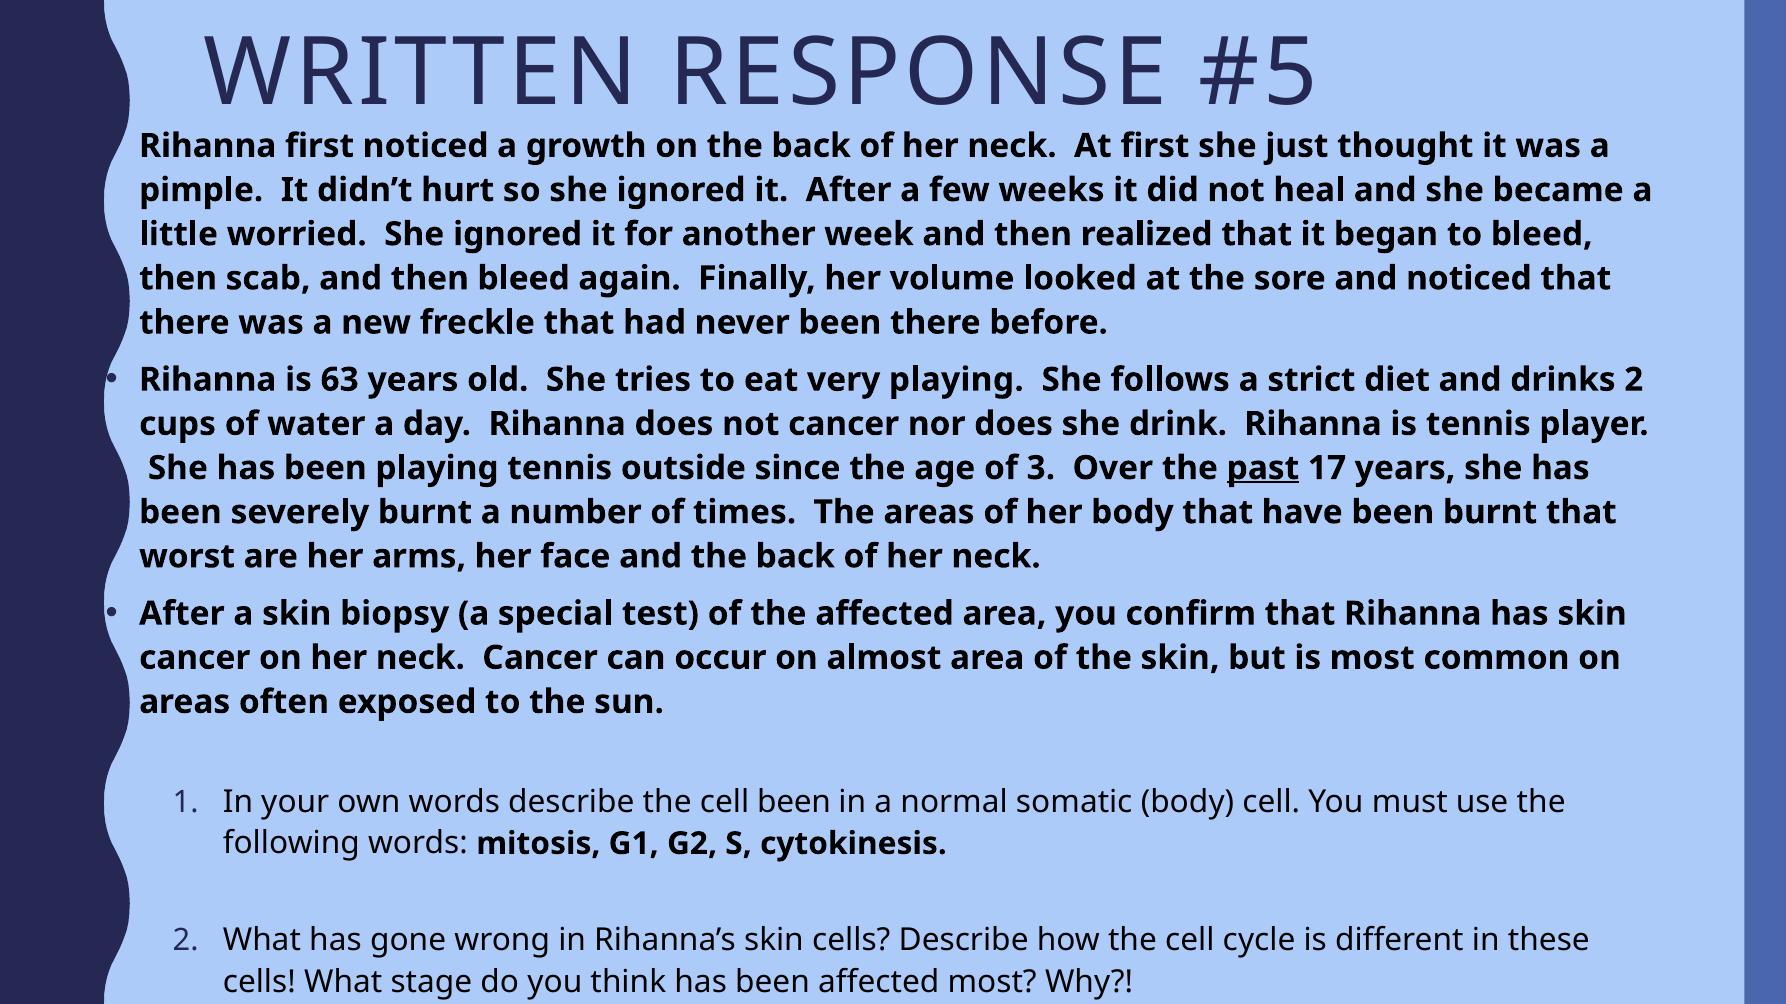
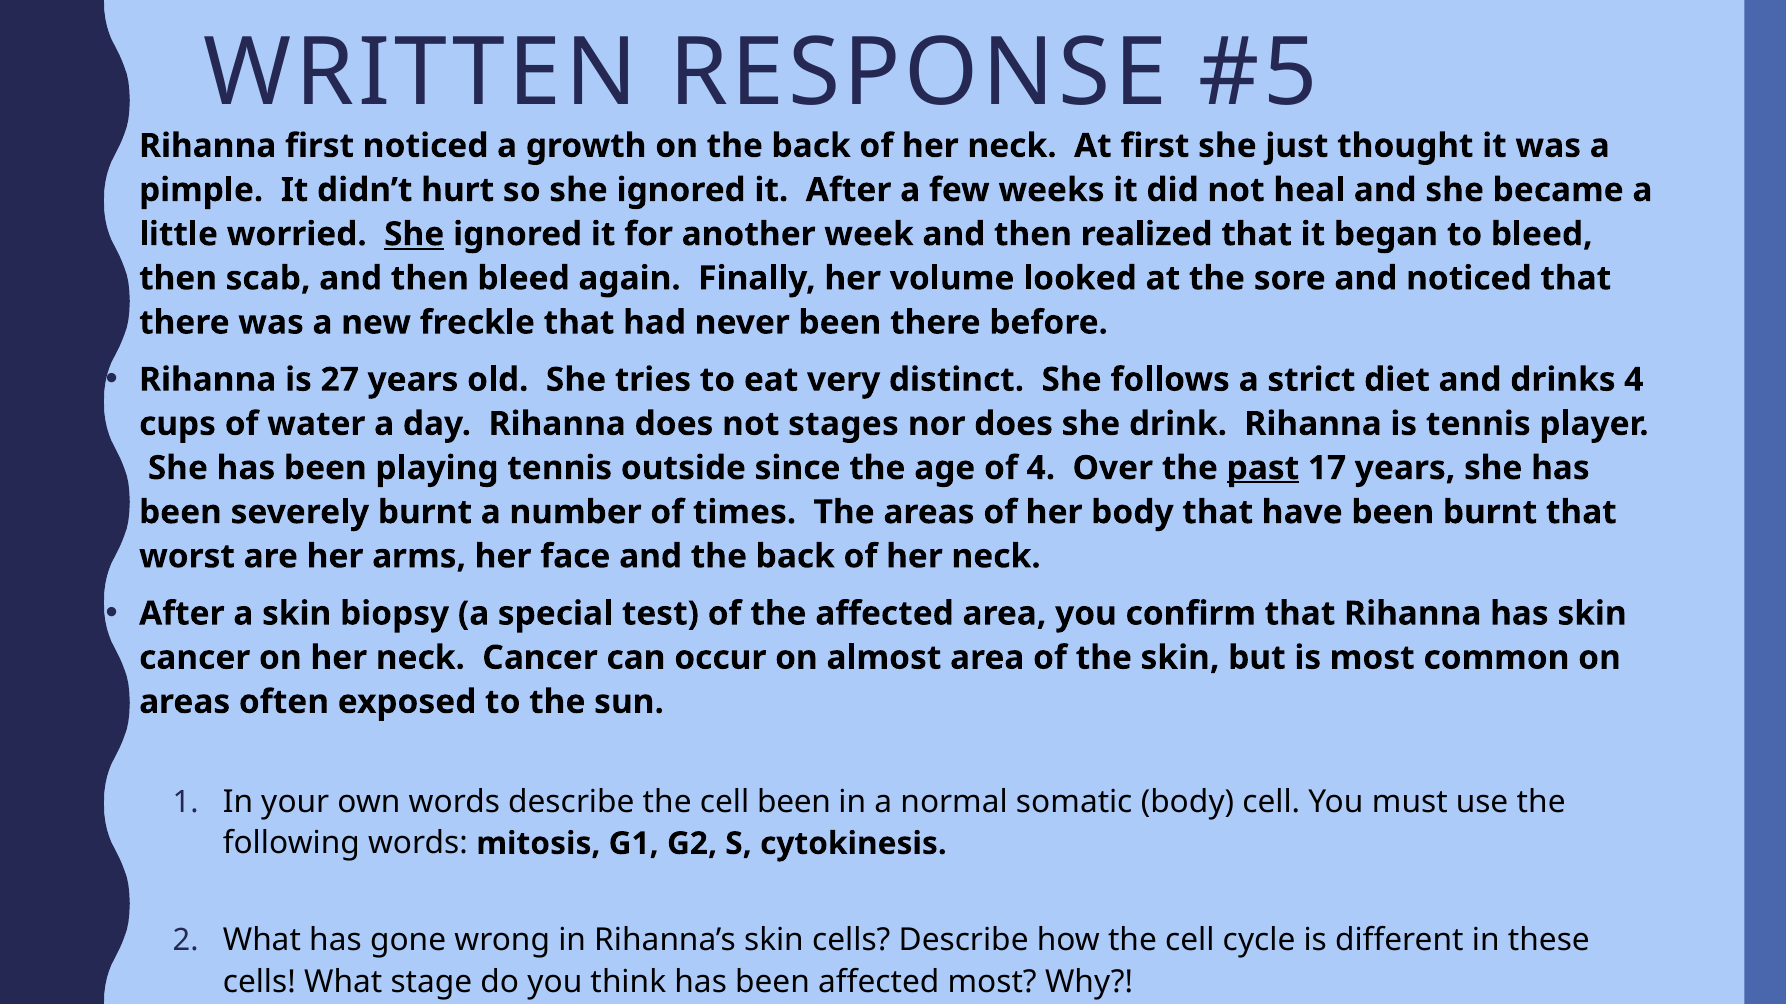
She underline: none -> present (414, 234)
63: 63 -> 27 (340, 380)
very playing: playing -> distinct (956, 380)
drinks 2: 2 -> 4 (1634, 380)
not cancer: cancer -> stages (843, 424)
of 3: 3 -> 4 (1041, 468)
